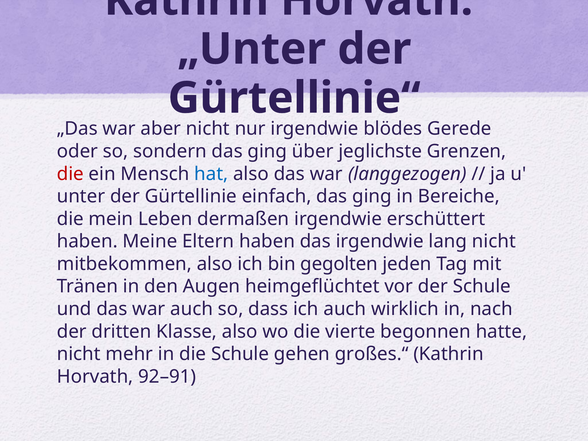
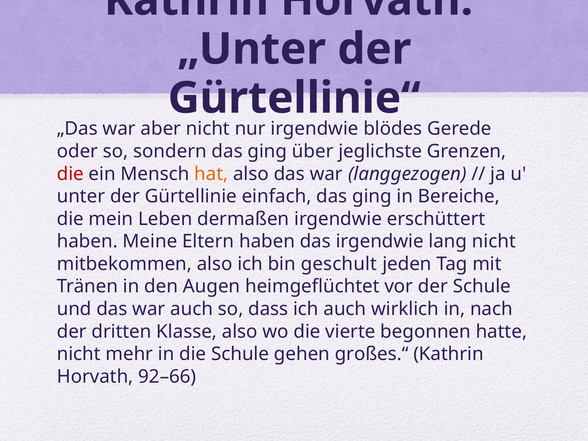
hat colour: blue -> orange (211, 174)
gegolten: gegolten -> geschult (339, 264)
92–91: 92–91 -> 92–66 (167, 377)
